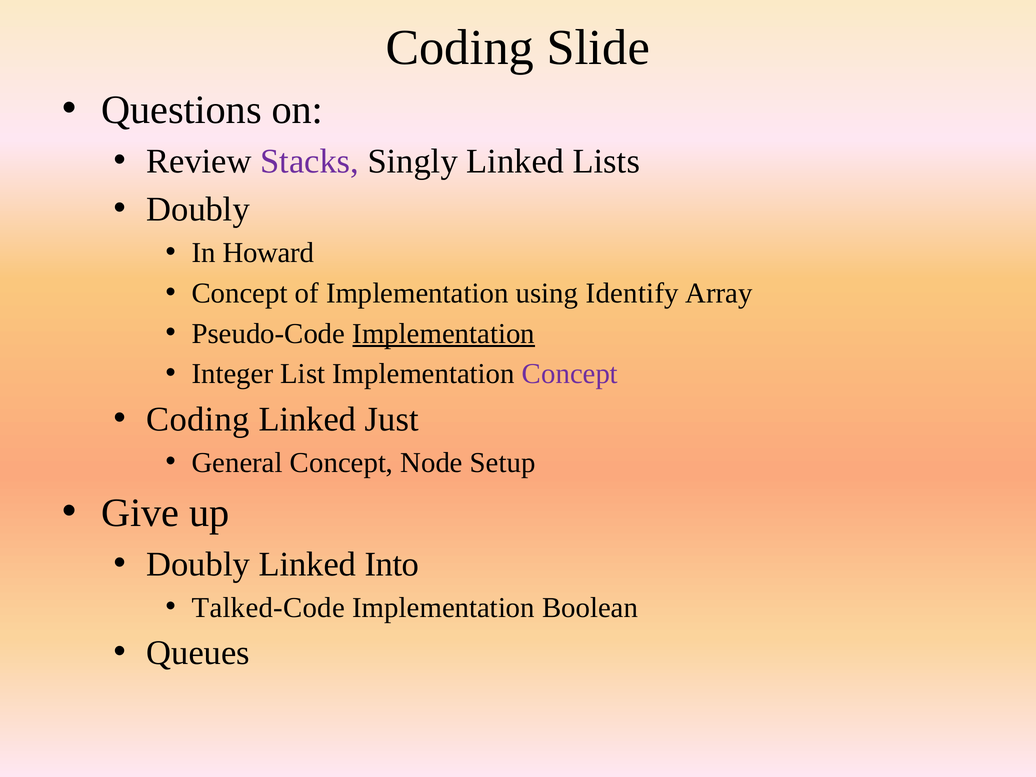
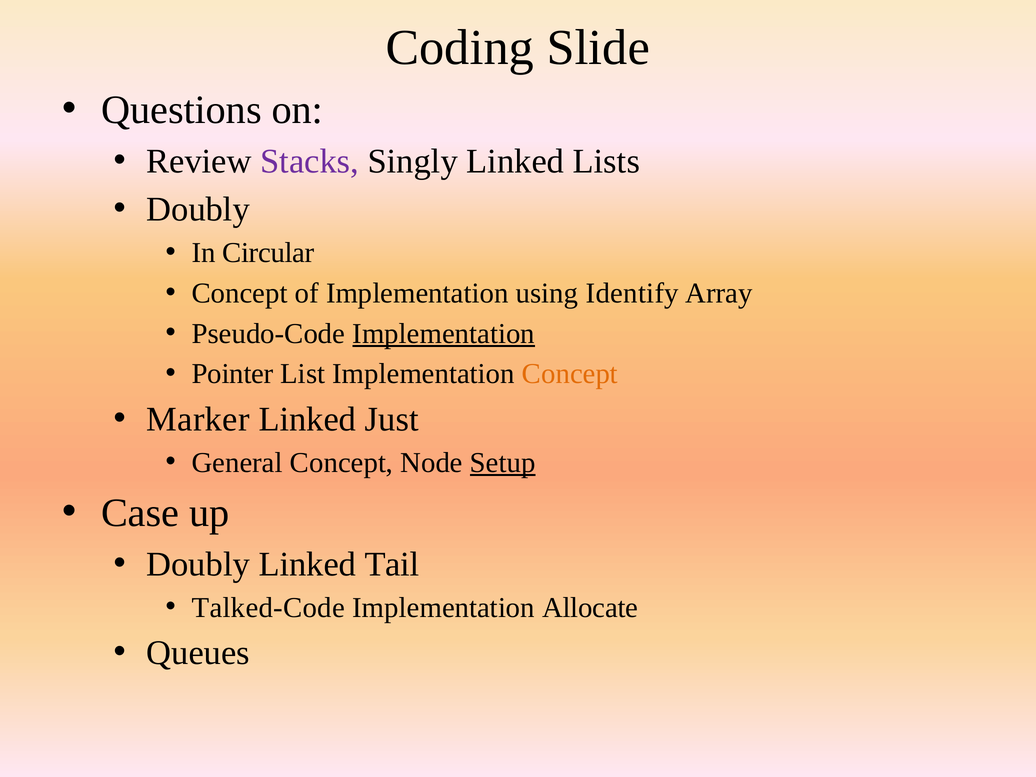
Howard: Howard -> Circular (268, 253)
Integer: Integer -> Pointer (233, 374)
Concept colour: purple -> orange (570, 374)
Coding: Coding -> Marker (198, 419)
Setup underline: none -> present (503, 463)
Give: Give -> Case (140, 513)
Into: Into -> Tail (392, 564)
Boolean: Boolean -> Allocate (590, 608)
